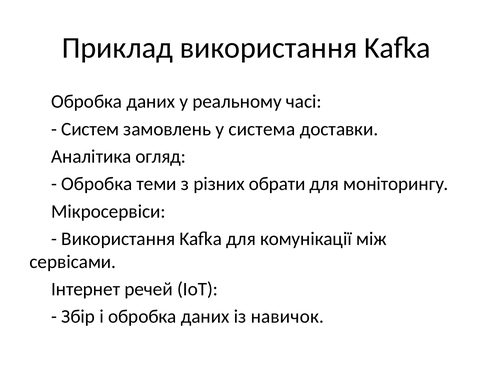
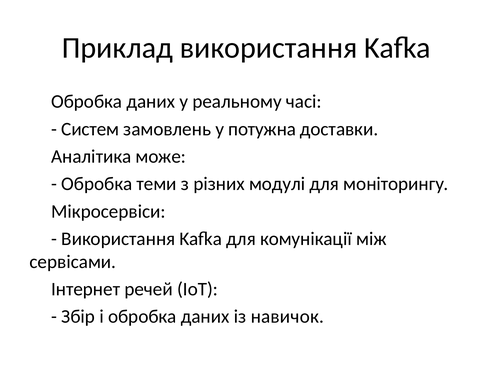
система: система -> потужна (262, 129)
огляд: огляд -> може (161, 156)
обрати: обрати -> модулі (277, 184)
